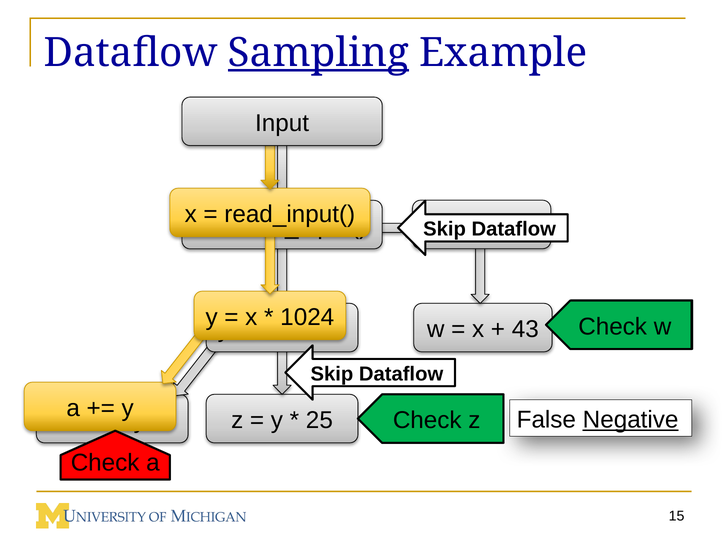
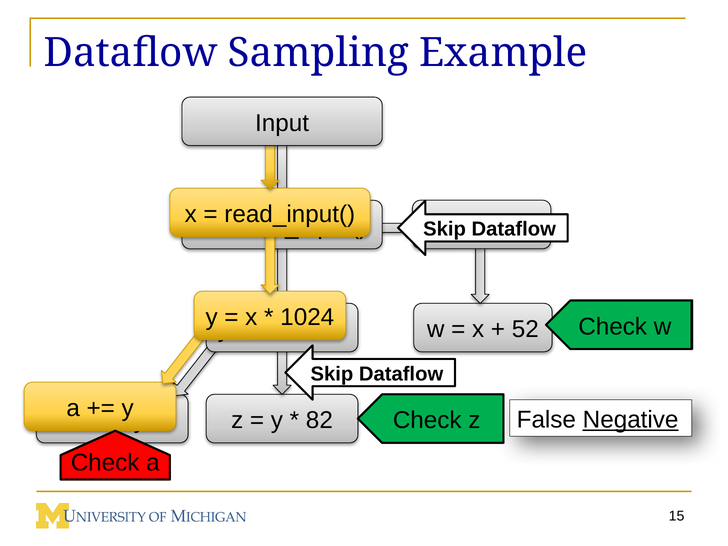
Sampling underline: present -> none (318, 53)
43: 43 -> 52 (525, 329)
25: 25 -> 82 (319, 420)
